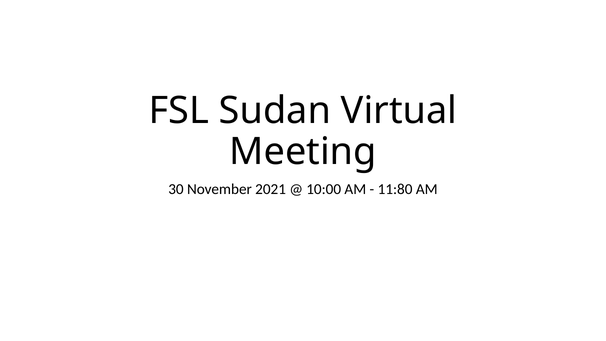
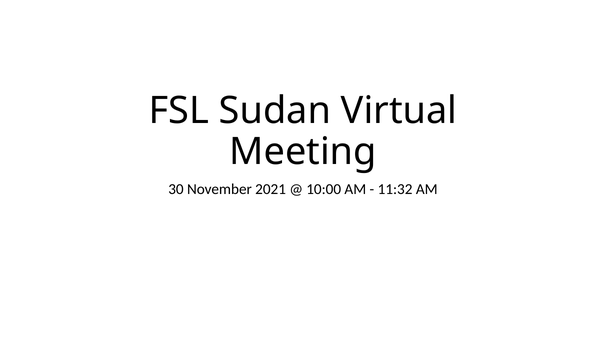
11:80: 11:80 -> 11:32 (395, 189)
